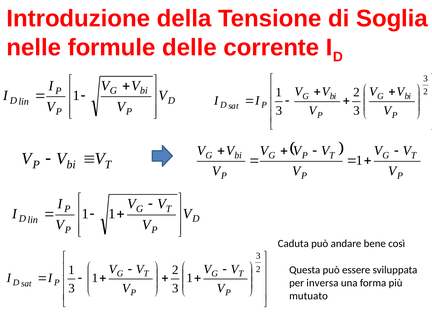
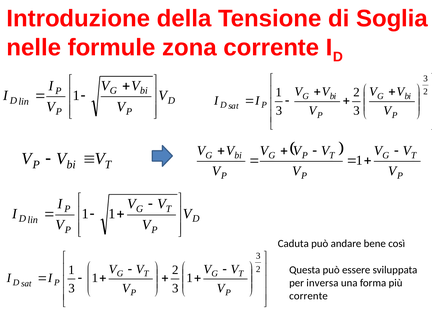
delle: delle -> zona (189, 47)
mutuato: mutuato -> corrente (308, 296)
